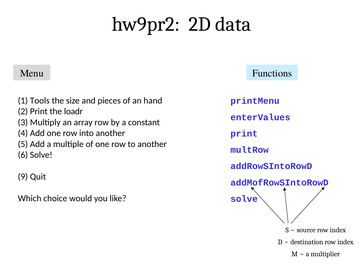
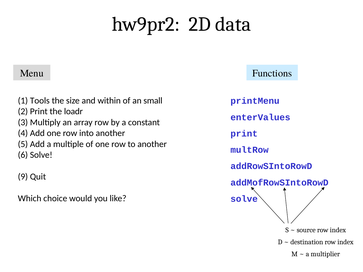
pieces: pieces -> within (109, 101)
hand: hand -> small (153, 101)
